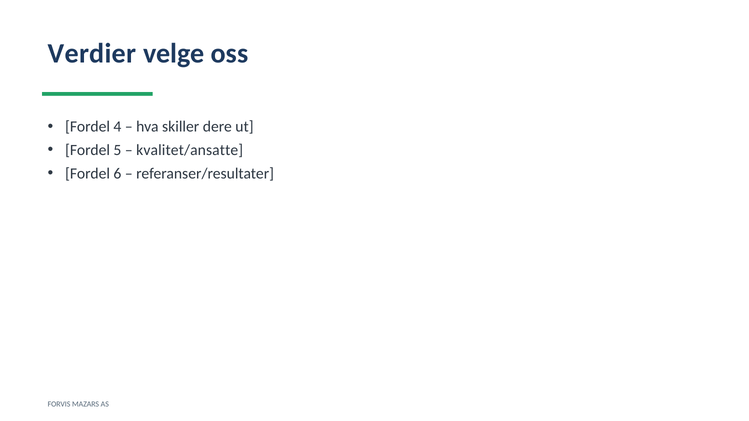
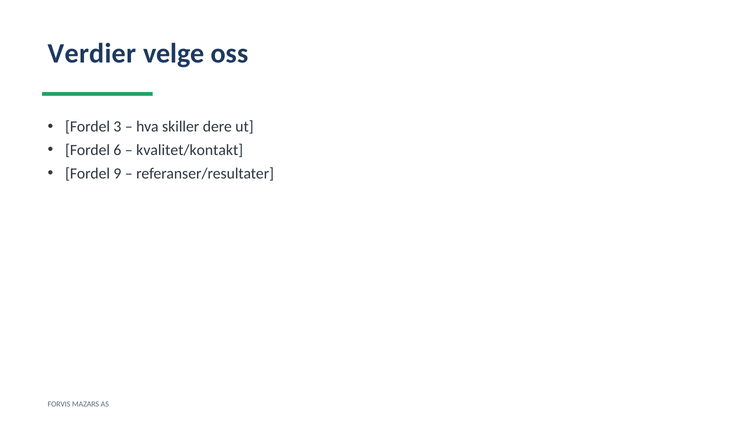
4: 4 -> 3 (117, 127)
5: 5 -> 6 (117, 150)
kvalitet/ansatte: kvalitet/ansatte -> kvalitet/kontakt (190, 150)
6: 6 -> 9 (117, 174)
